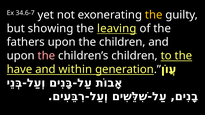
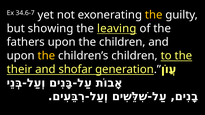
the colour: pink -> yellow (46, 56)
have: have -> their (19, 70)
within: within -> shofar (75, 70)
